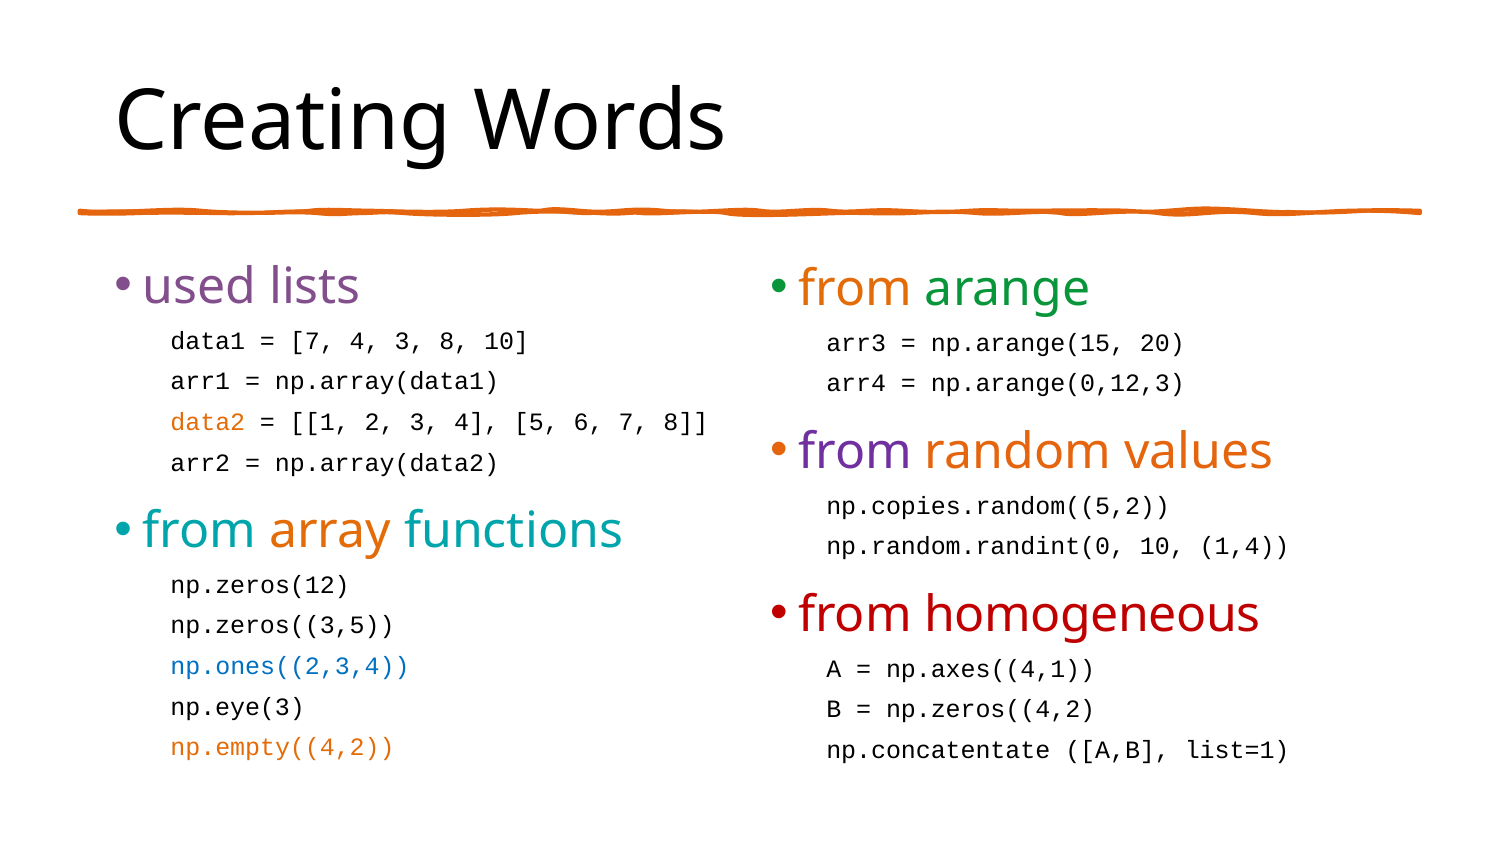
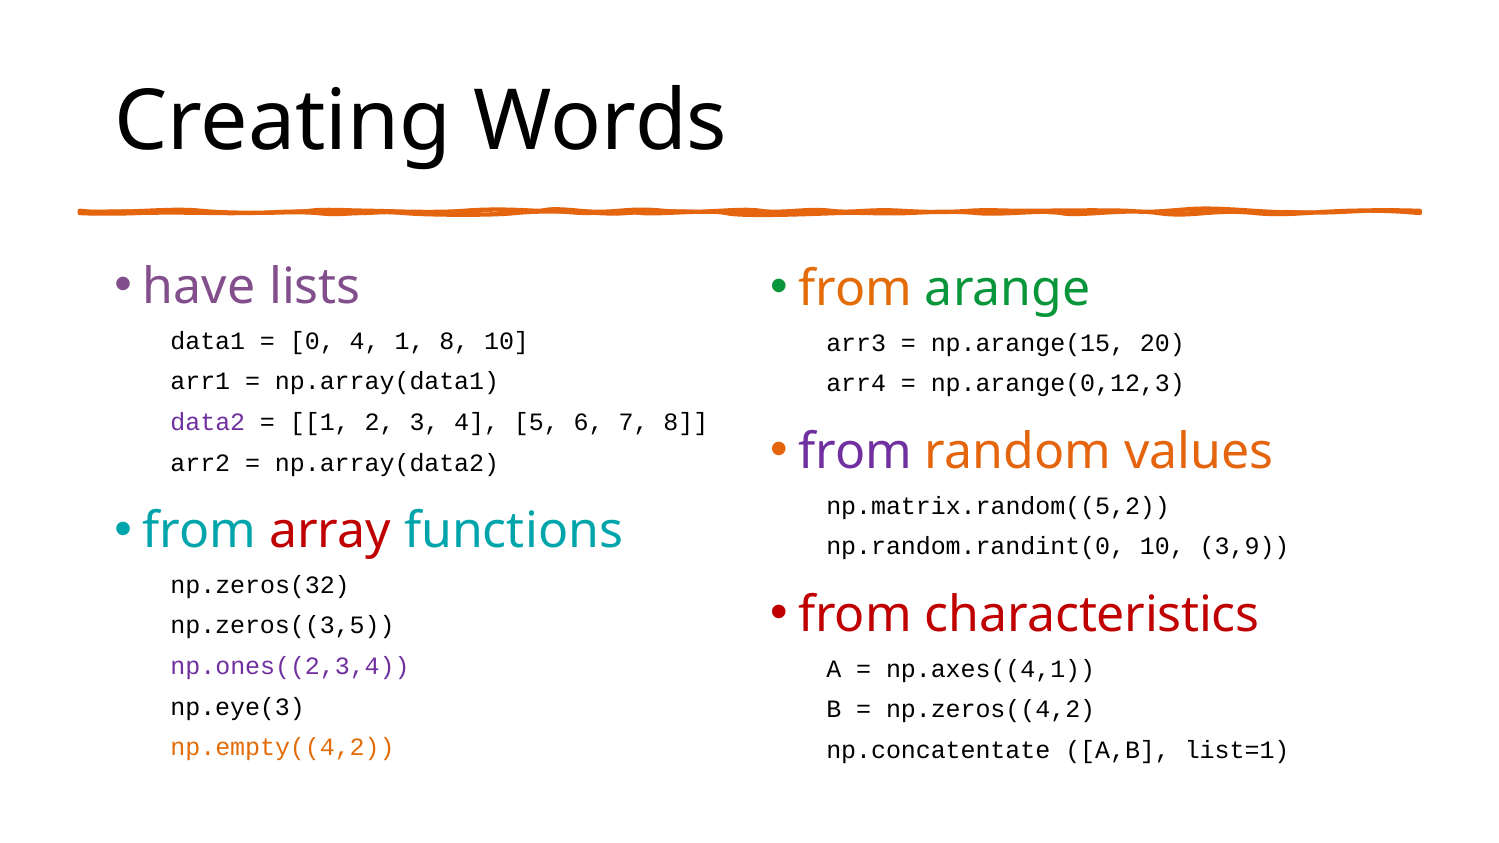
used: used -> have (199, 287)
7: 7 -> 0 (312, 341)
4 3: 3 -> 1 (410, 341)
data2 colour: orange -> purple (208, 422)
np.copies.random((5,2: np.copies.random((5,2 -> np.matrix.random((5,2 (998, 506)
array colour: orange -> red (330, 531)
1,4: 1,4 -> 3,9 (1245, 547)
np.zeros(12: np.zeros(12 -> np.zeros(32 (260, 585)
homogeneous: homogeneous -> characteristics (1092, 615)
np.ones((2,3,4 colour: blue -> purple (290, 667)
